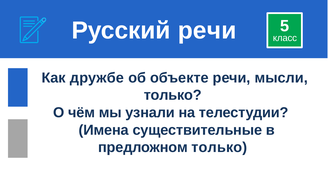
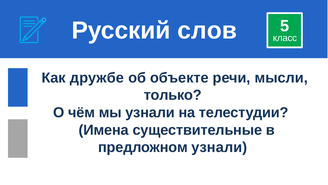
Русский речи: речи -> слов (207, 30)
предложном только: только -> узнали (219, 147)
